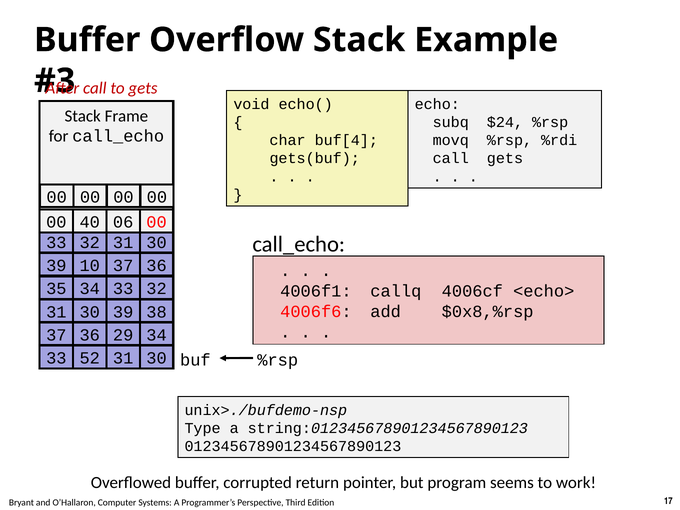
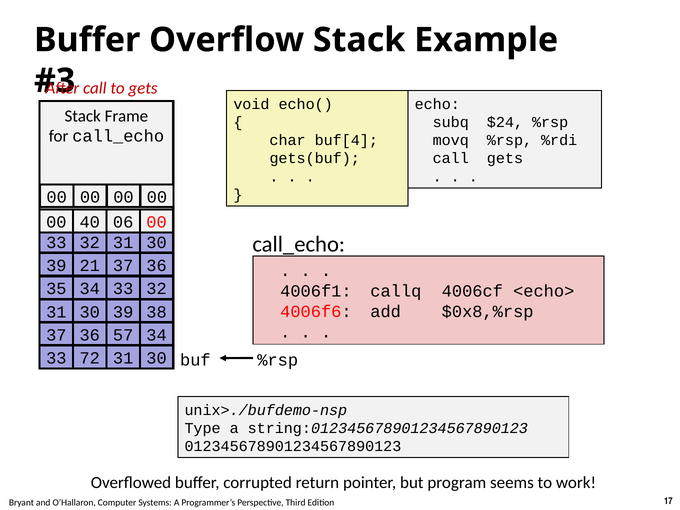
10: 10 -> 21 (90, 266)
29: 29 -> 57 (123, 335)
52: 52 -> 72 (90, 358)
